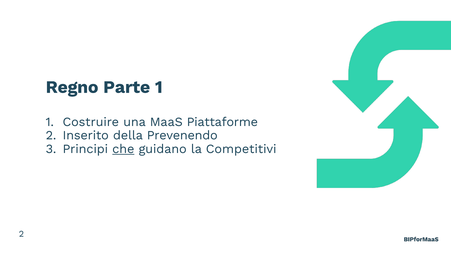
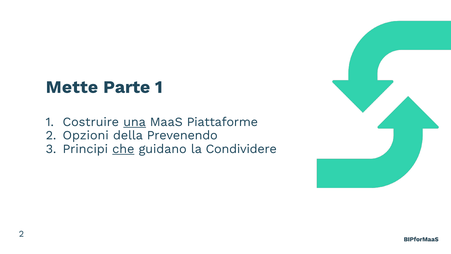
Regno: Regno -> Mette (72, 87)
una underline: none -> present (135, 122)
Inserito: Inserito -> Opzioni (86, 135)
Competitivi: Competitivi -> Condividere (241, 149)
